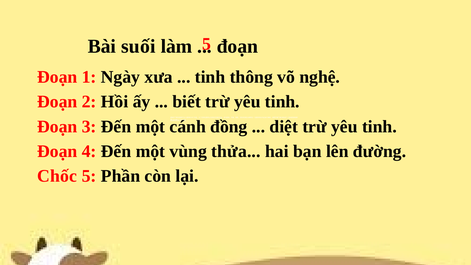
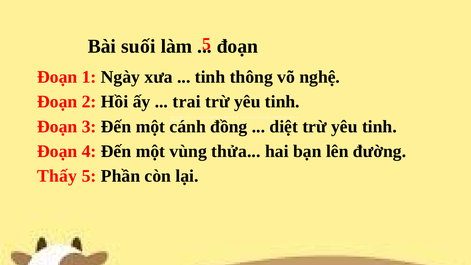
biết: biết -> trai (187, 102)
Chốc: Chốc -> Thấy (57, 176)
